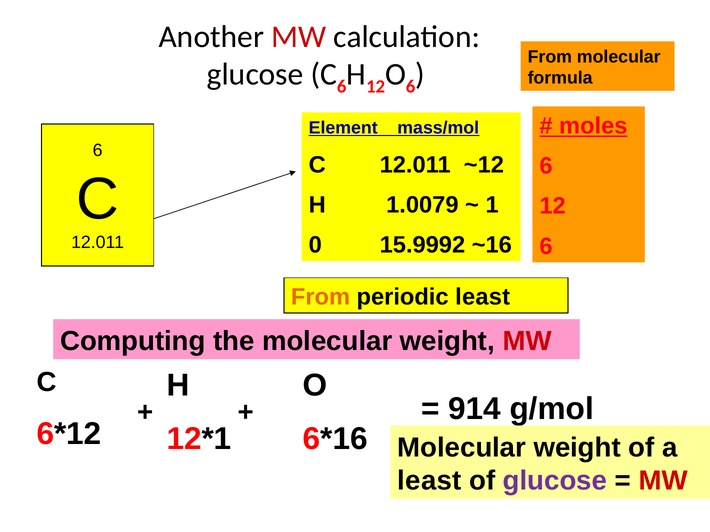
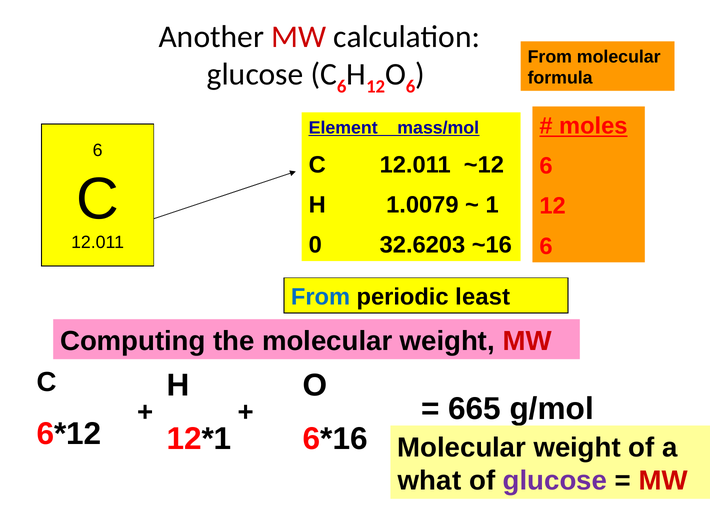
15.9992: 15.9992 -> 32.6203 (422, 245)
From colour: orange -> blue (321, 297)
914: 914 -> 665 (475, 409)
least: least -> what (429, 481)
